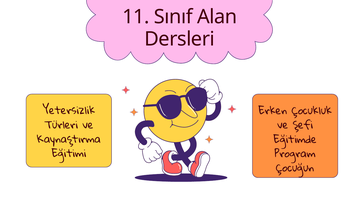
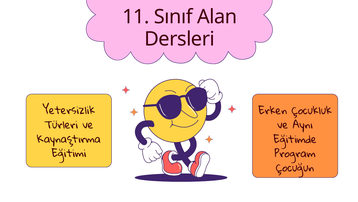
Şefi: Şefi -> Aynı (303, 125)
